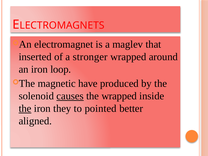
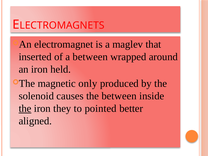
a stronger: stronger -> between (90, 57)
loop: loop -> held (61, 69)
have: have -> only (88, 84)
causes underline: present -> none (70, 96)
the wrapped: wrapped -> between (119, 96)
